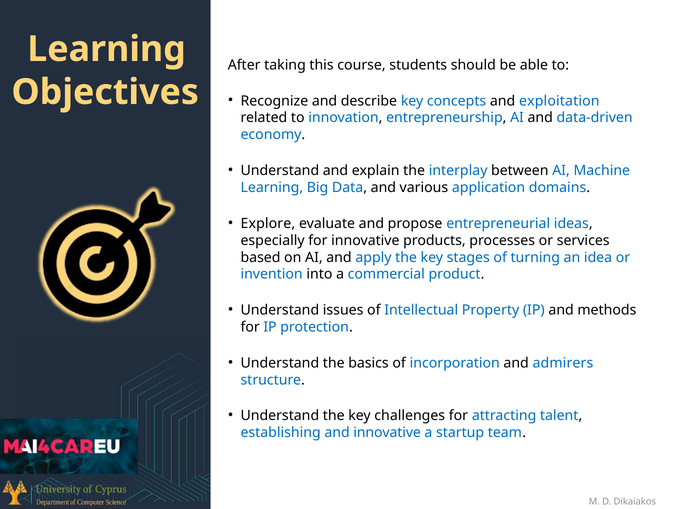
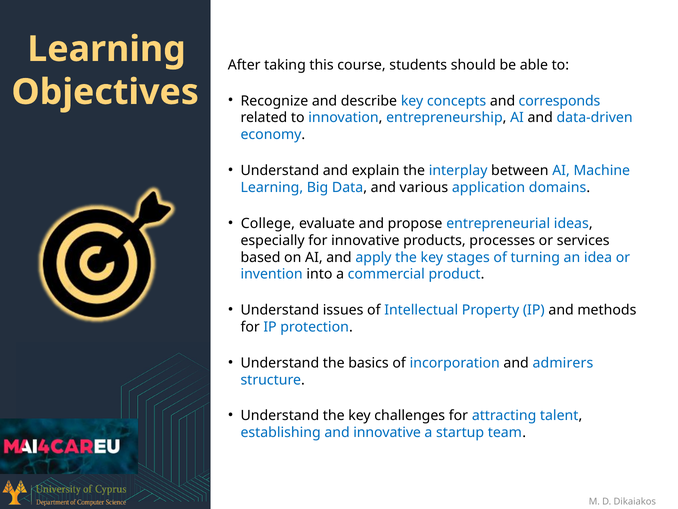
exploitation: exploitation -> corresponds (559, 101)
Explore: Explore -> College (268, 223)
